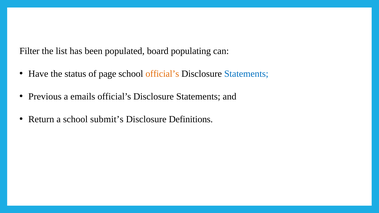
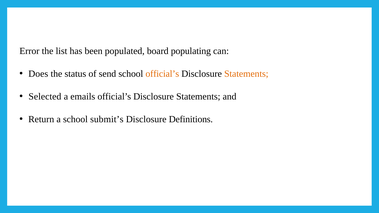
Filter: Filter -> Error (29, 51)
Have: Have -> Does (38, 74)
page: page -> send (107, 74)
Statements colour: blue -> orange (246, 74)
Previous: Previous -> Selected (45, 97)
